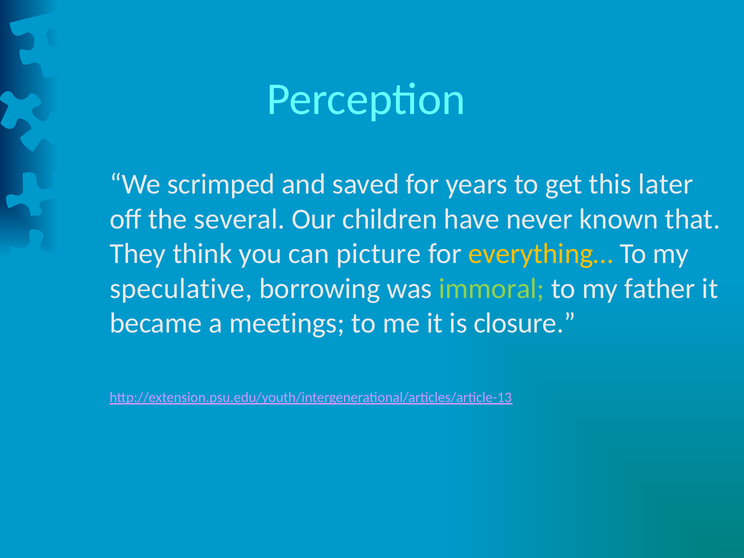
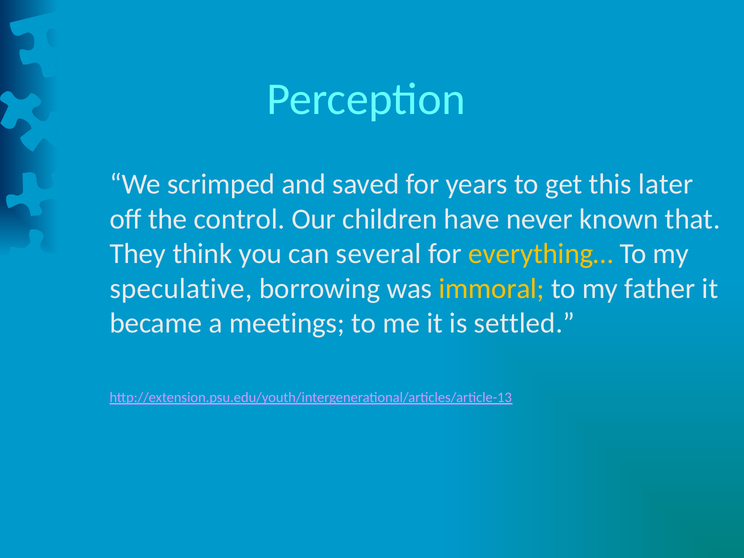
several: several -> control (239, 219)
picture: picture -> several (379, 254)
immoral colour: light green -> yellow (492, 289)
closure: closure -> settled (524, 323)
